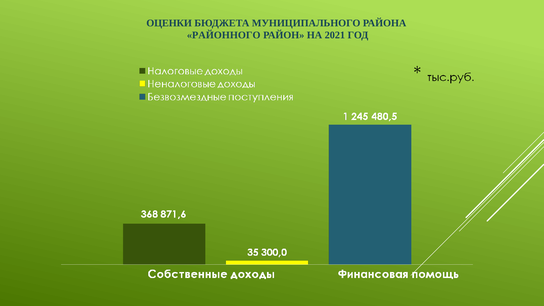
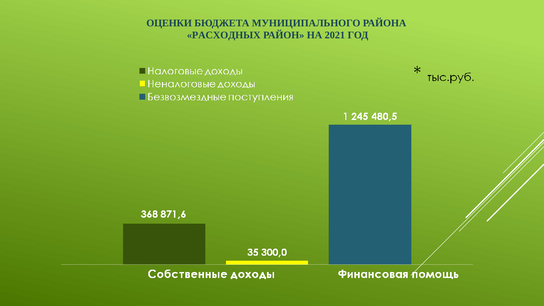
РАЙОННОГО: РАЙОННОГО -> РАСХОДНЫХ (224, 35)
